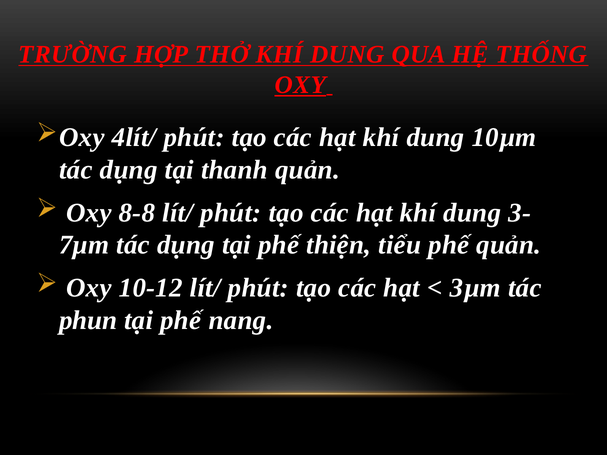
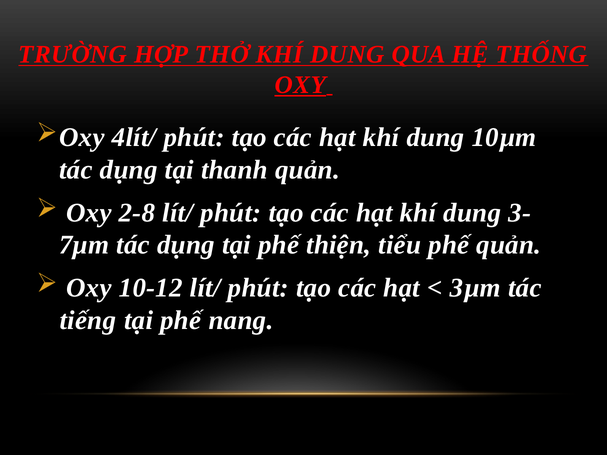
8-8: 8-8 -> 2-8 (137, 213)
phun: phun -> tiếng (88, 320)
